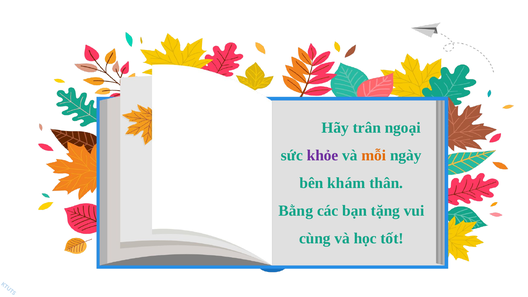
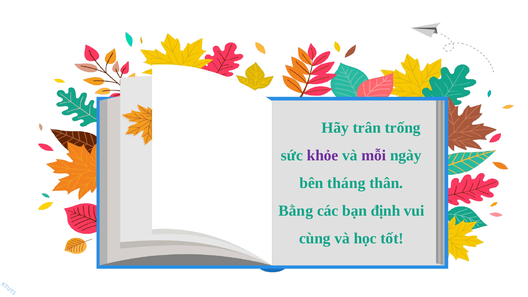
ngoại: ngoại -> trống (403, 128)
mỗi colour: orange -> purple (374, 155)
khám: khám -> tháng (346, 183)
tặng: tặng -> định (386, 211)
